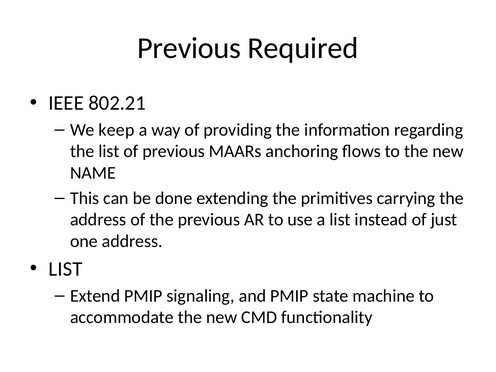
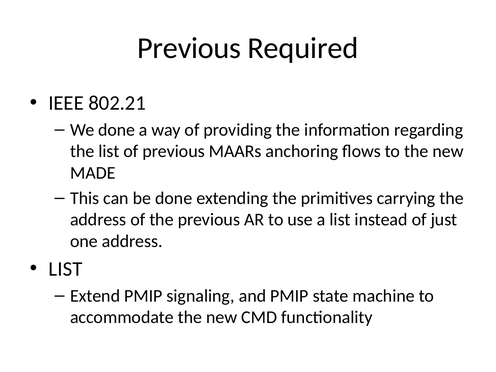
We keep: keep -> done (117, 130)
NAME: NAME -> MADE (93, 173)
